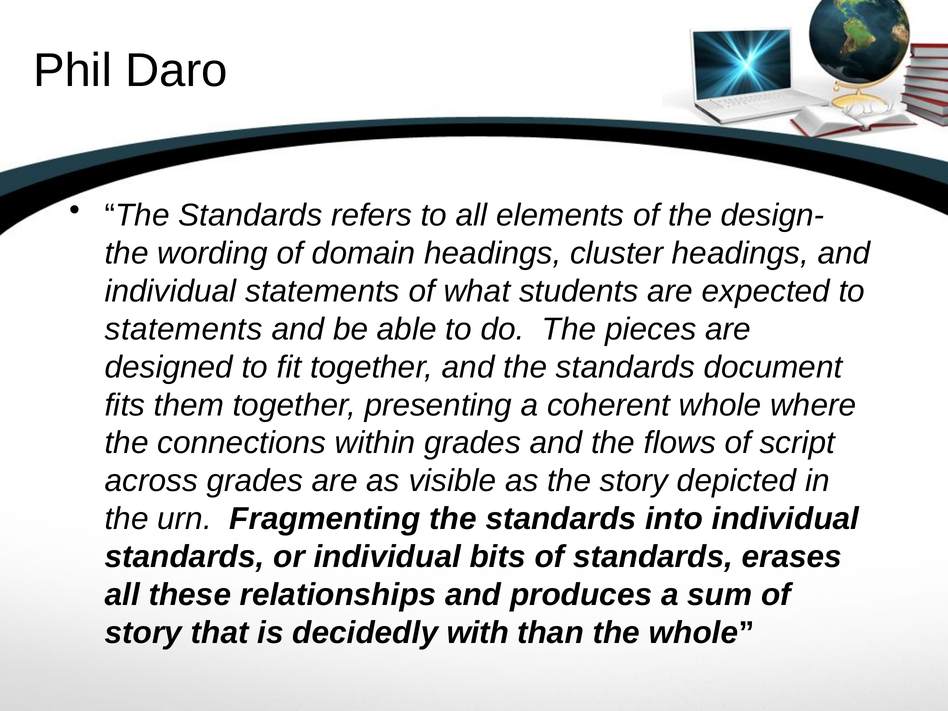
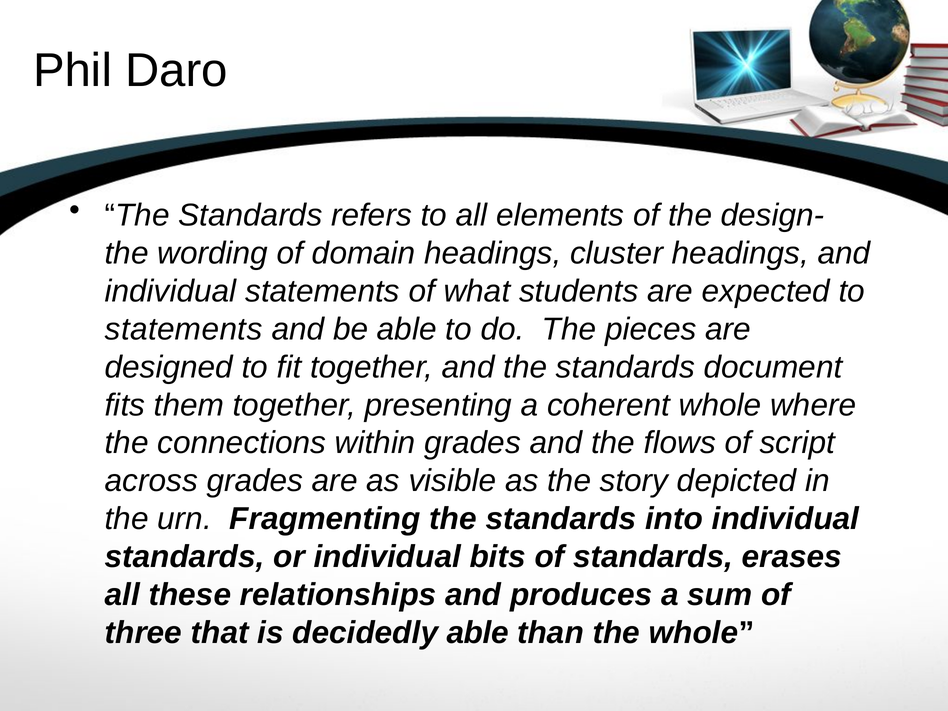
story: story -> three (143, 633)
decidedly with: with -> able (478, 633)
